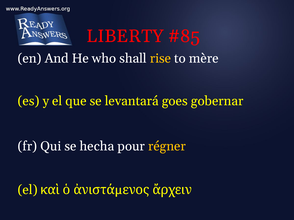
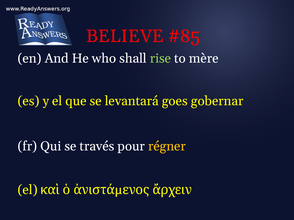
LIBERTY: LIBERTY -> BELIEVE (125, 36)
rise colour: yellow -> light green (160, 59)
hecha: hecha -> través (97, 146)
